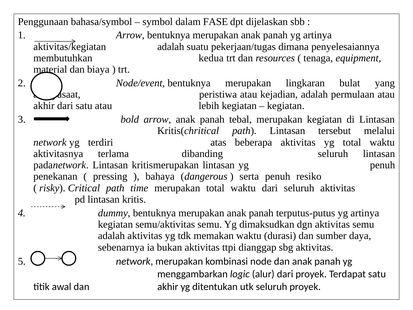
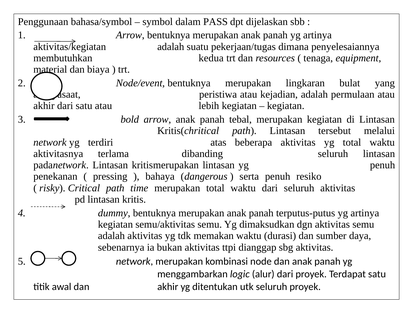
FASE: FASE -> PASS (216, 22)
